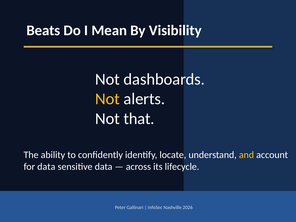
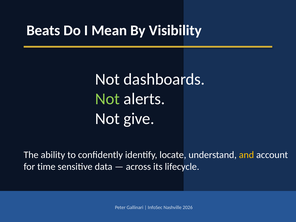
Not colour: yellow -> light green (108, 99)
that: that -> give (139, 119)
for data: data -> time (46, 167)
